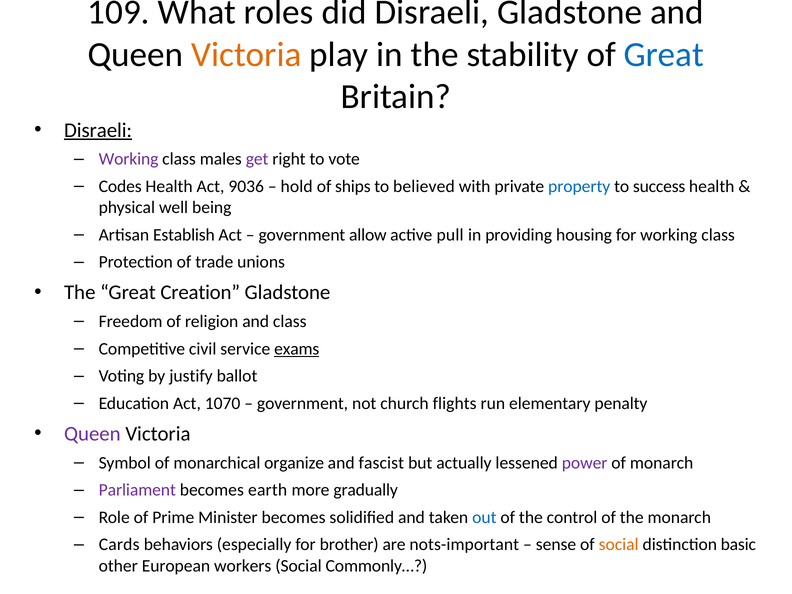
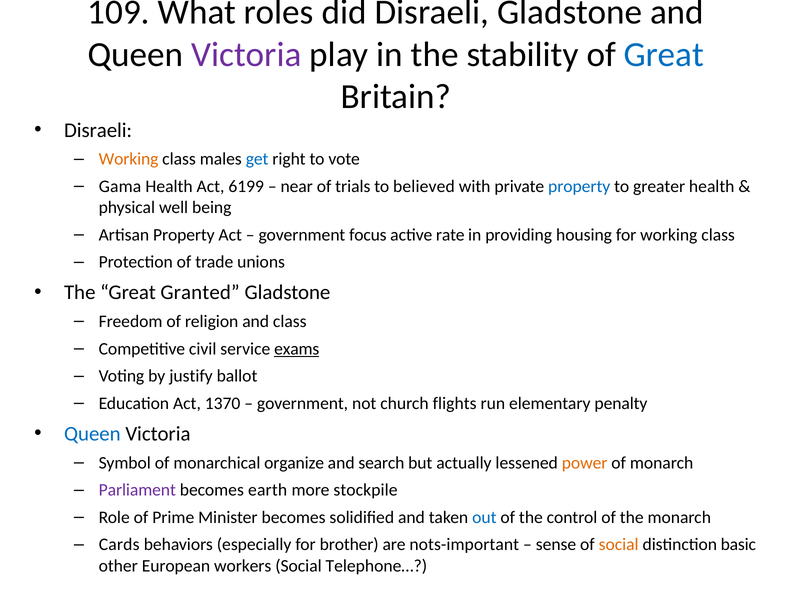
Victoria colour: orange -> purple (246, 55)
Disraeli underline: present -> none (98, 130)
Working colour: purple -> orange (129, 159)
get colour: purple -> blue (257, 159)
Codes: Codes -> Gama (120, 186)
9036: 9036 -> 6199 (246, 186)
hold: hold -> near (297, 186)
ships: ships -> trials (353, 186)
success: success -> greater (659, 186)
Artisan Establish: Establish -> Property (184, 235)
allow: allow -> focus (368, 235)
pull: pull -> rate (450, 235)
Creation: Creation -> Granted (200, 293)
1070: 1070 -> 1370 (223, 403)
Queen colour: purple -> blue (92, 434)
fascist: fascist -> search (381, 463)
power colour: purple -> orange (585, 463)
gradually: gradually -> stockpile (365, 490)
Commonly…: Commonly… -> Telephone… (376, 566)
